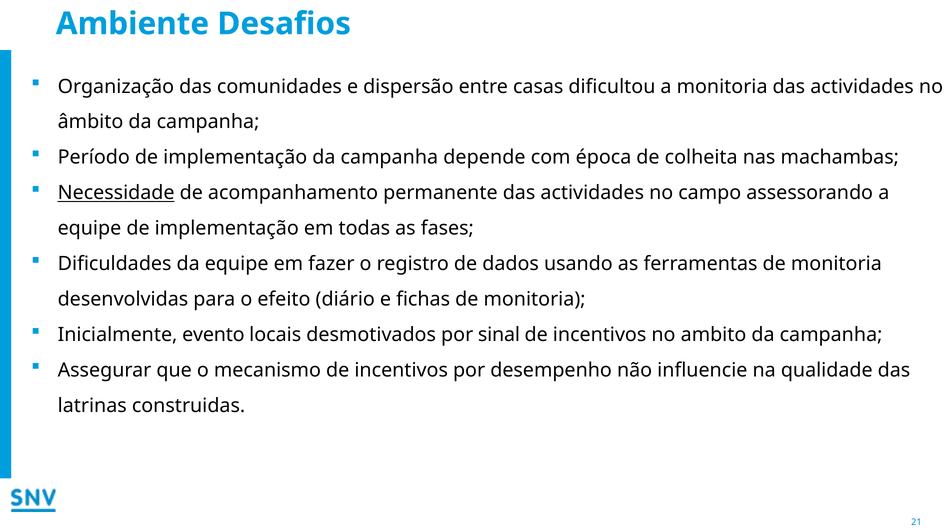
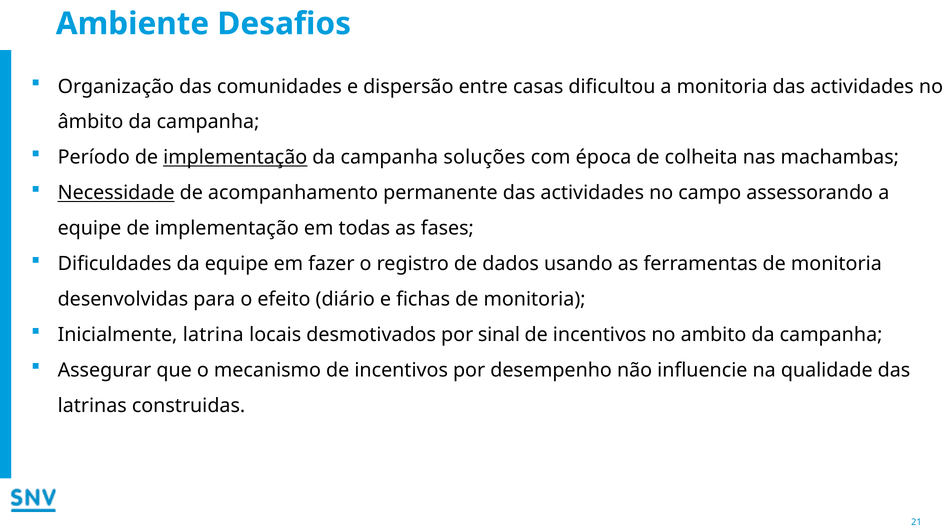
implementação underline: none -> present (235, 157)
depende: depende -> soluções (484, 157)
evento: evento -> latrina (213, 335)
